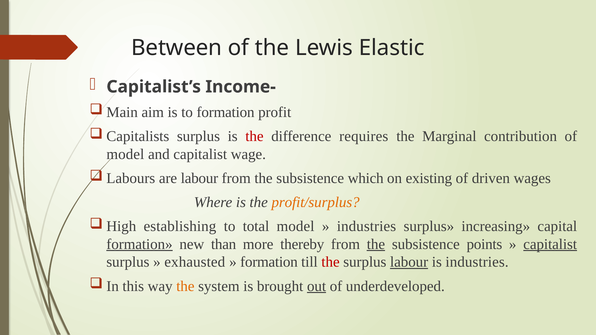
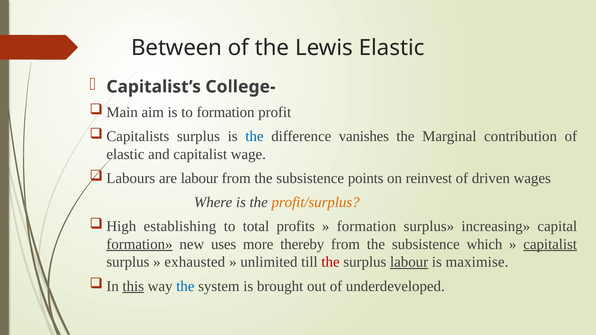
Income-: Income- -> College- (241, 87)
the colour: red -> blue (254, 136)
requires: requires -> vanishes (364, 136)
model: model -> elastic (125, 154)
which: which -> points (366, 178)
existing: existing -> reinvest (429, 178)
total model: model -> profits (296, 226)
industries: industries -> formation (366, 226)
than: than -> uses (224, 244)
the underline: present -> none (376, 244)
points: points -> which (484, 244)
formation: formation -> unlimited (269, 262)
is industries: industries -> maximise (477, 262)
this underline: none -> present (133, 286)
the colour: orange -> blue (185, 286)
out underline: present -> none (317, 286)
